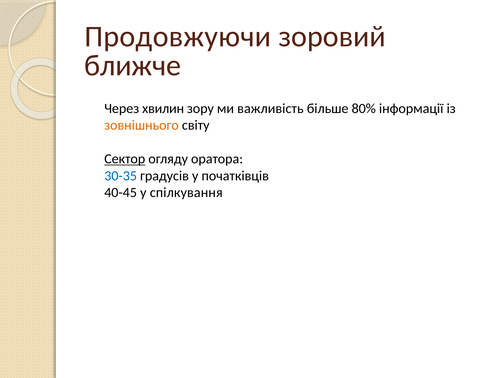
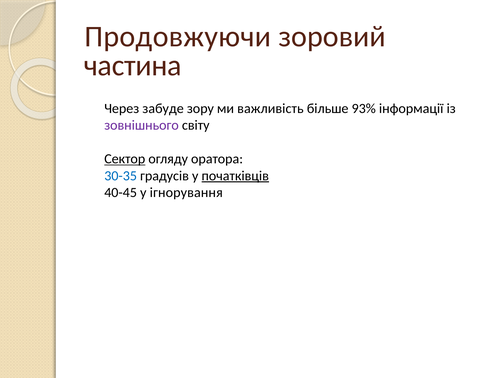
ближче: ближче -> частина (133, 66)
хвилин: хвилин -> забуде (163, 109)
80%: 80% -> 93% (364, 109)
зовнішнього colour: orange -> purple (141, 125)
початківців underline: none -> present (235, 176)
спілкування: спілкування -> ігнорування (186, 193)
